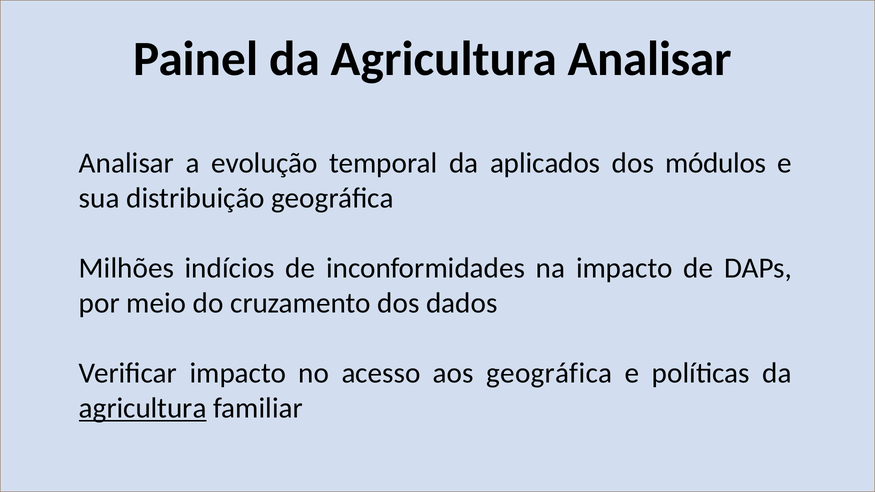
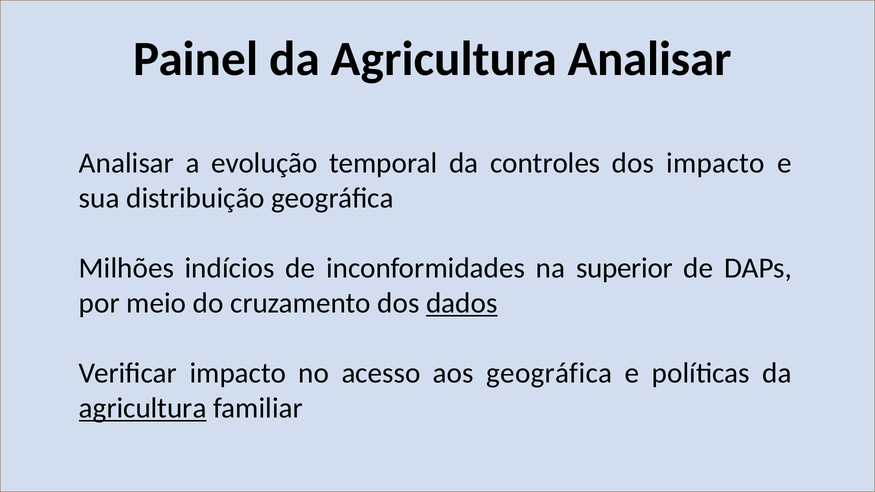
aplicados: aplicados -> controles (545, 163)
dos módulos: módulos -> impacto (716, 163)
na impacto: impacto -> superior (625, 268)
dados underline: none -> present (462, 303)
